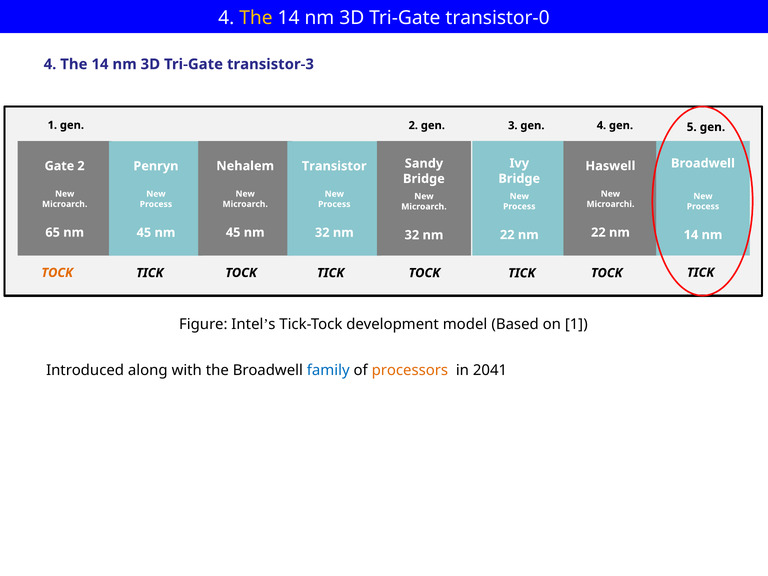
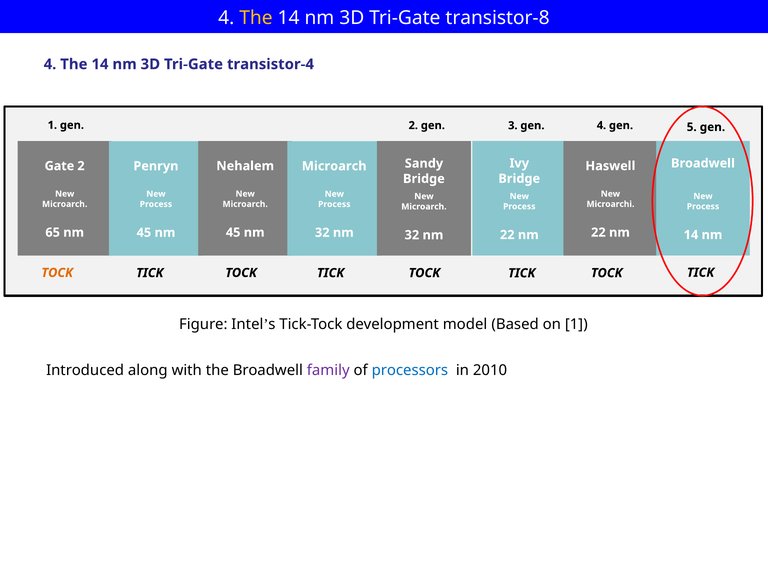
transistor-0: transistor-0 -> transistor-8 (498, 18)
transistor-3: transistor-3 -> transistor-4 (270, 64)
Transistor: Transistor -> Microarch (334, 166)
family colour: blue -> purple (328, 370)
processors colour: orange -> blue (410, 370)
2041: 2041 -> 2010 (490, 370)
